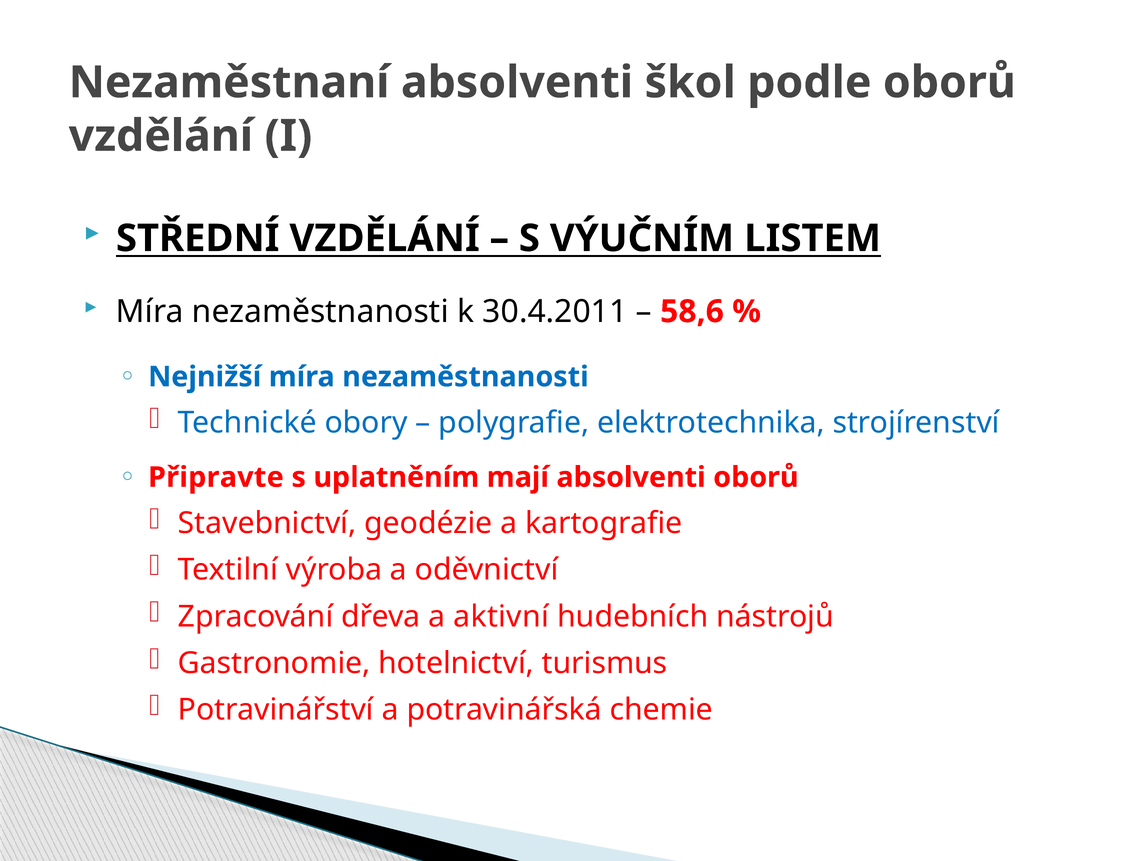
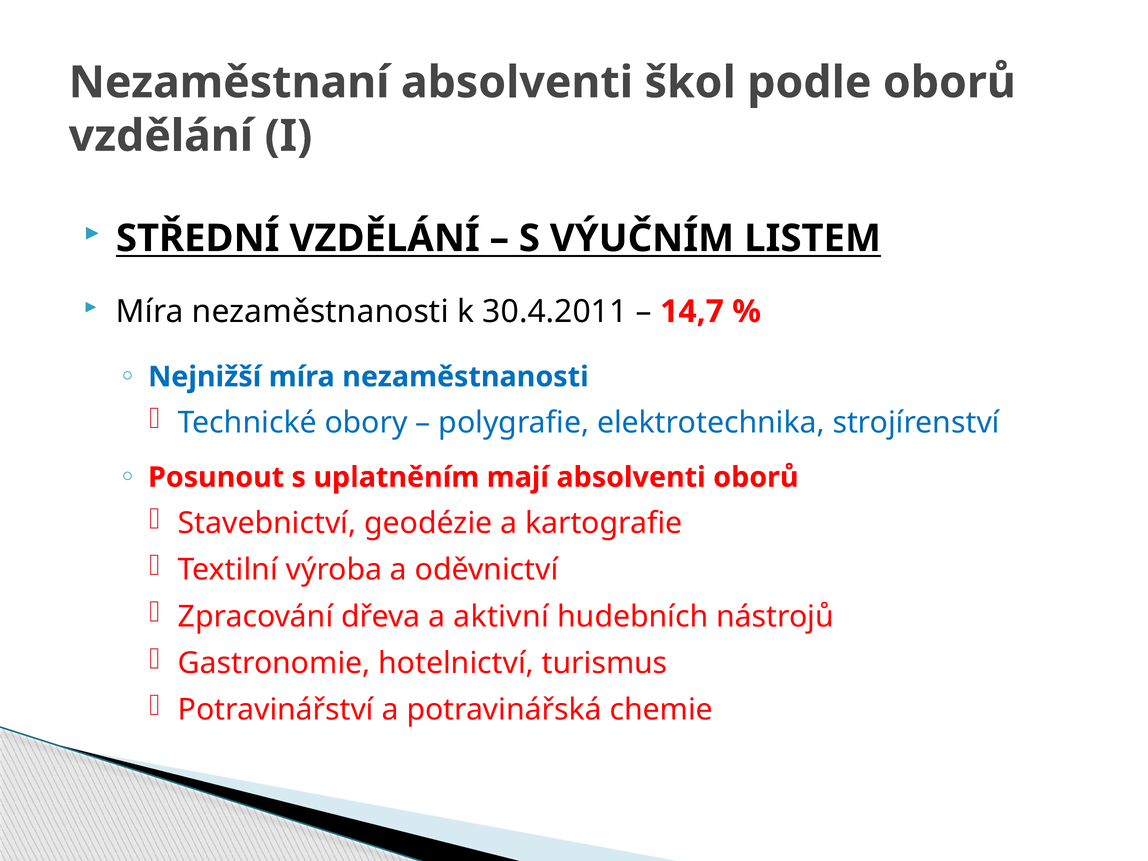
58,6: 58,6 -> 14,7 (692, 312)
Připravte: Připravte -> Posunout (216, 477)
